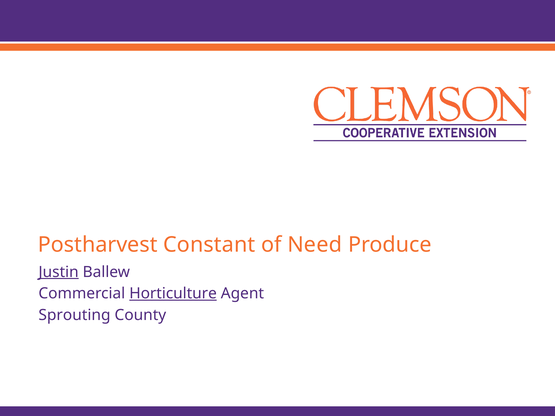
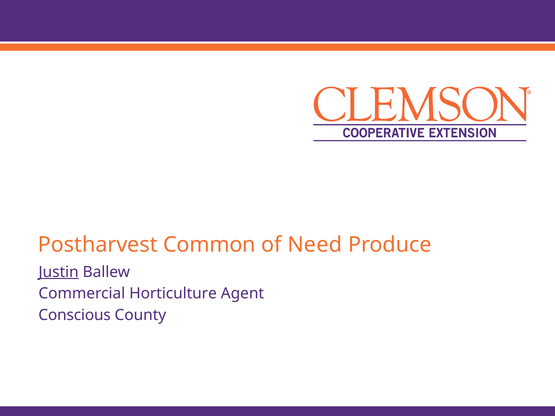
Constant: Constant -> Common (209, 245)
Horticulture underline: present -> none (173, 294)
Sprouting: Sprouting -> Conscious (75, 315)
